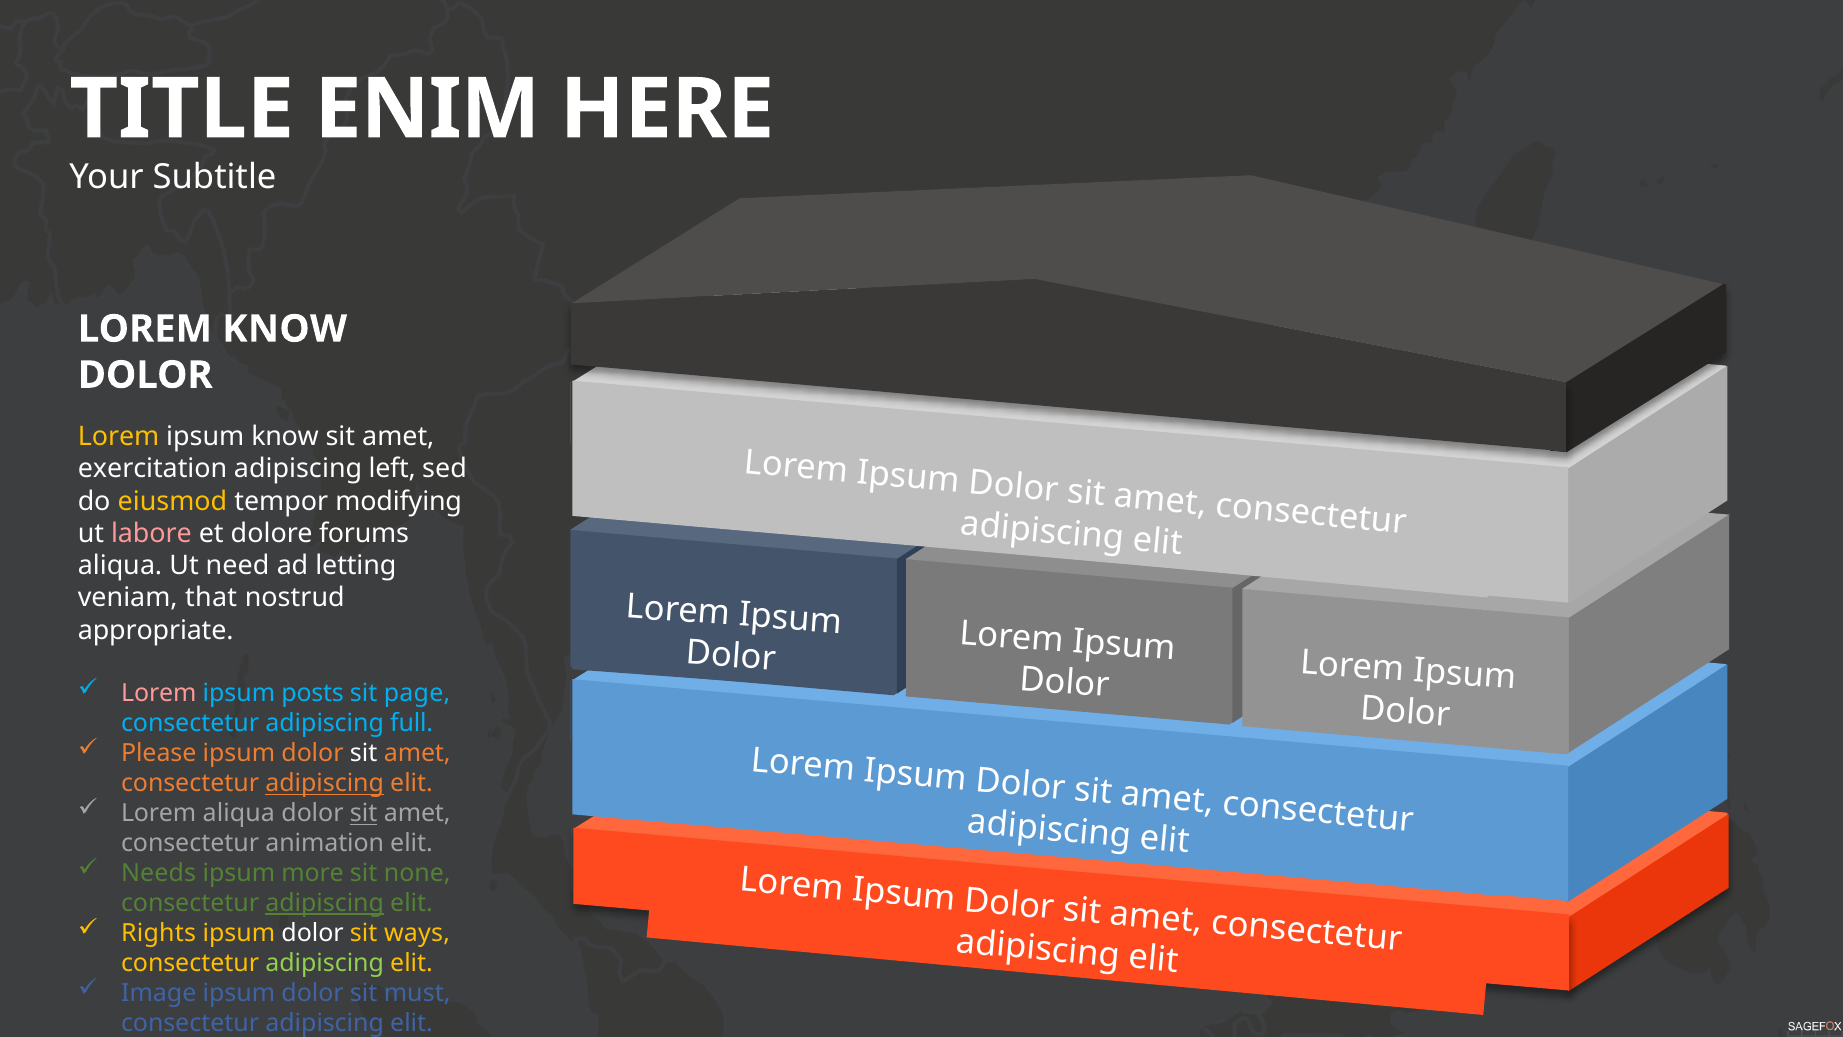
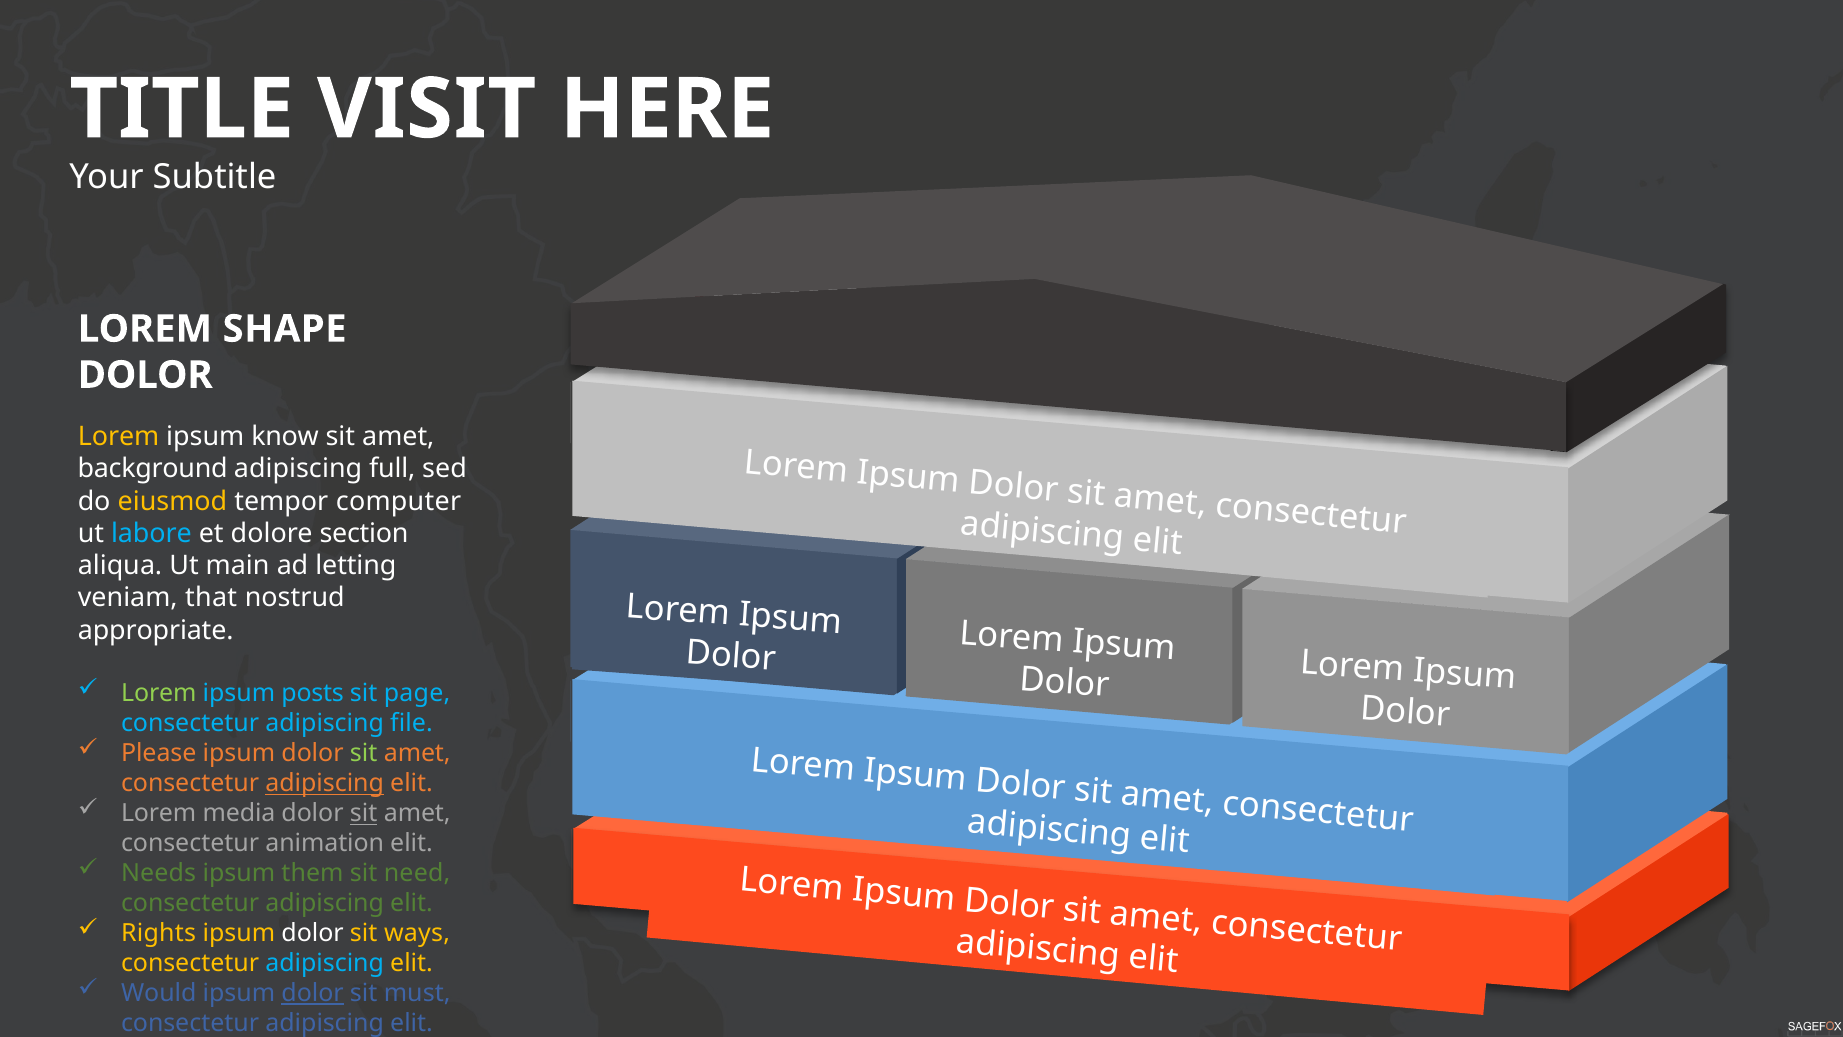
ENIM: ENIM -> VISIT (427, 109)
LOREM KNOW: KNOW -> SHAPE (285, 329)
exercitation: exercitation -> background (153, 469)
left: left -> full (392, 469)
modifying: modifying -> computer (398, 501)
labore colour: pink -> light blue (151, 533)
forums: forums -> section (364, 533)
need: need -> main (238, 566)
Lorem colour: pink -> light green (159, 693)
full: full -> file (412, 723)
sit colour: white -> light green (364, 753)
Lorem aliqua: aliqua -> media (239, 813)
more: more -> them (313, 873)
none: none -> need (417, 873)
adipiscing underline: present -> none (325, 903)
adipiscing colour: light green -> light blue (325, 963)
Image: Image -> Would (159, 993)
dolor underline: none -> present (313, 993)
